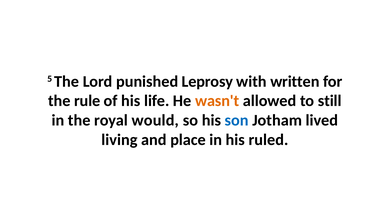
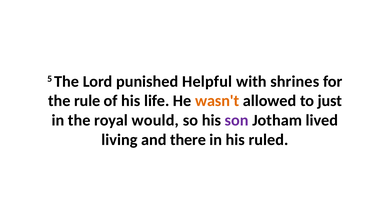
Leprosy: Leprosy -> Helpful (207, 82)
written: written -> shrines (295, 82)
still: still -> just (330, 101)
son colour: blue -> purple (237, 121)
place: place -> there (188, 140)
